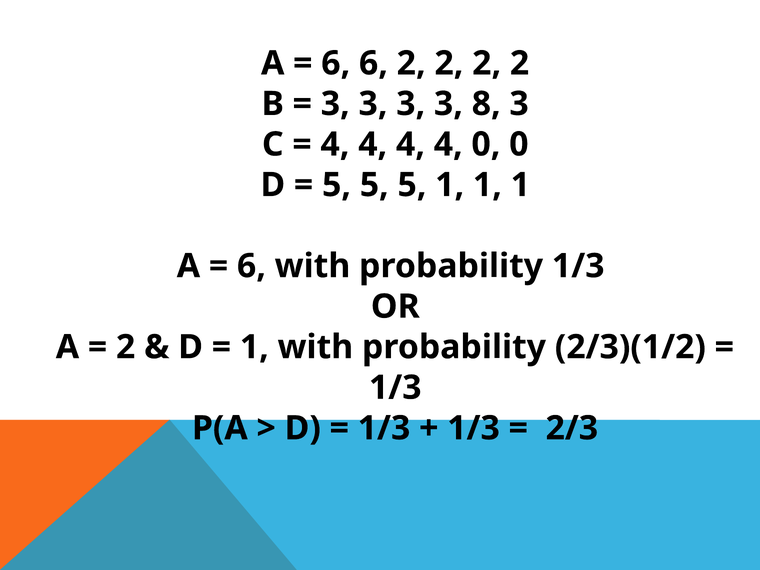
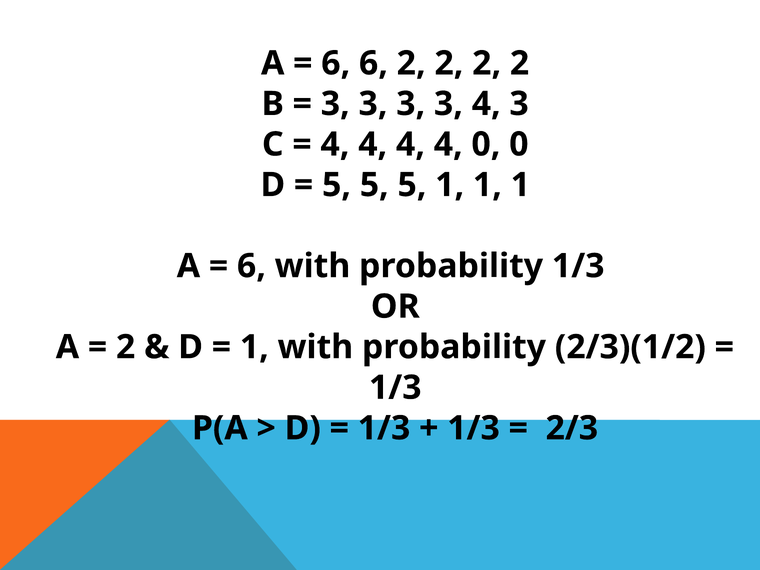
3 8: 8 -> 4 (486, 104)
